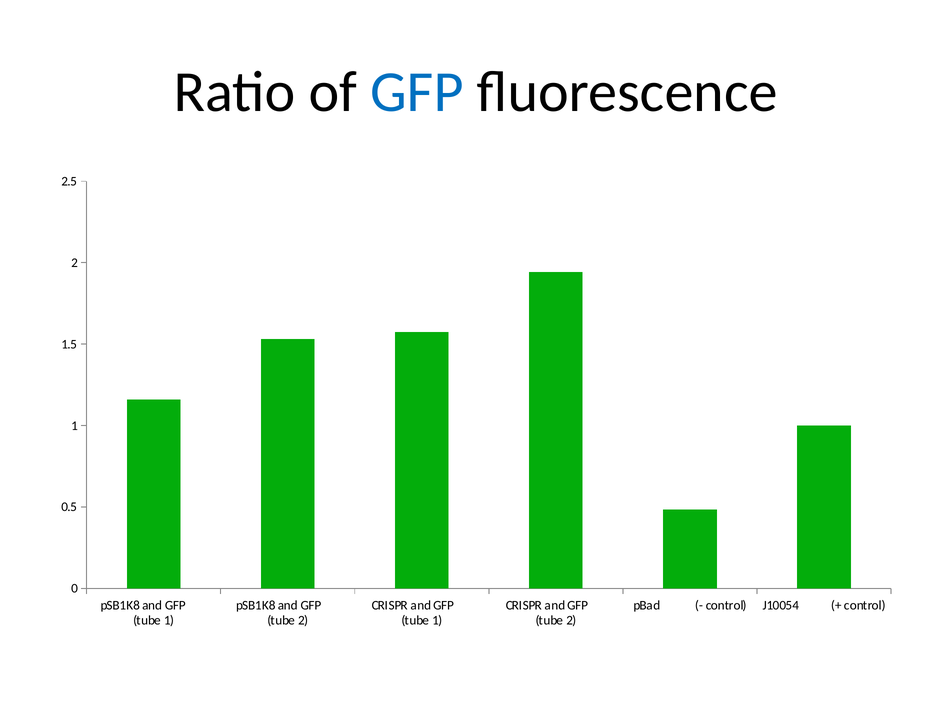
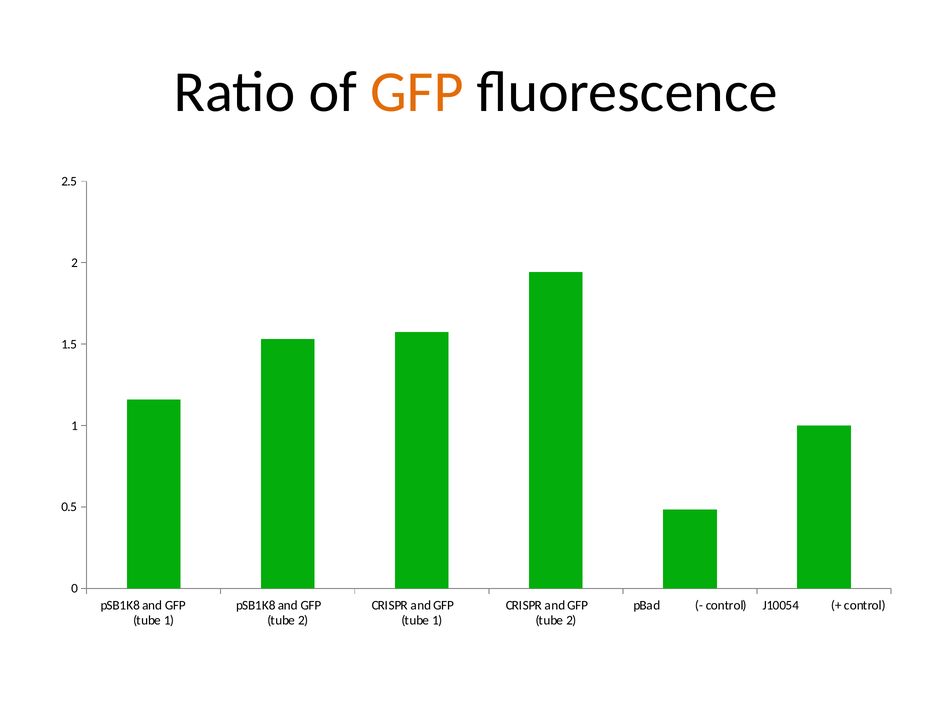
GFP colour: blue -> orange (417, 92)
